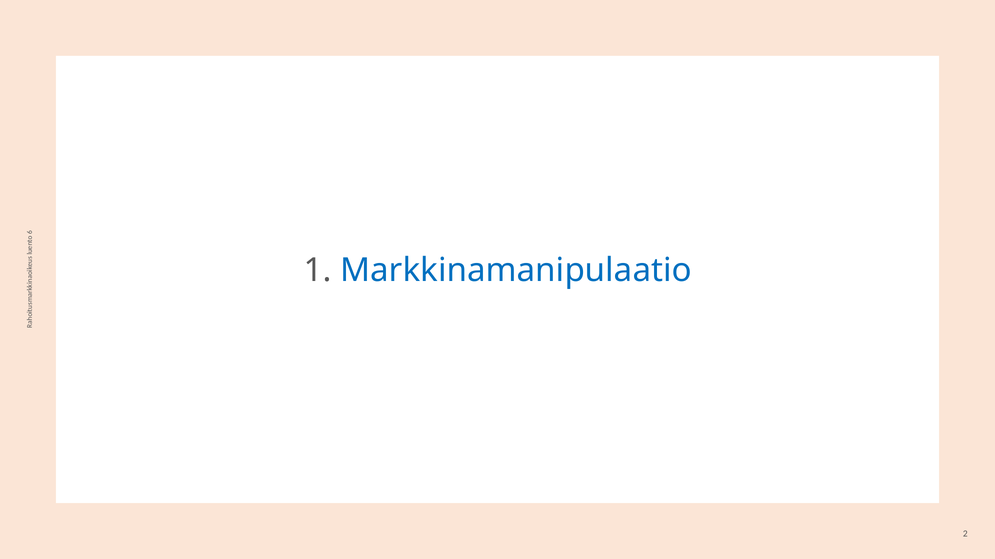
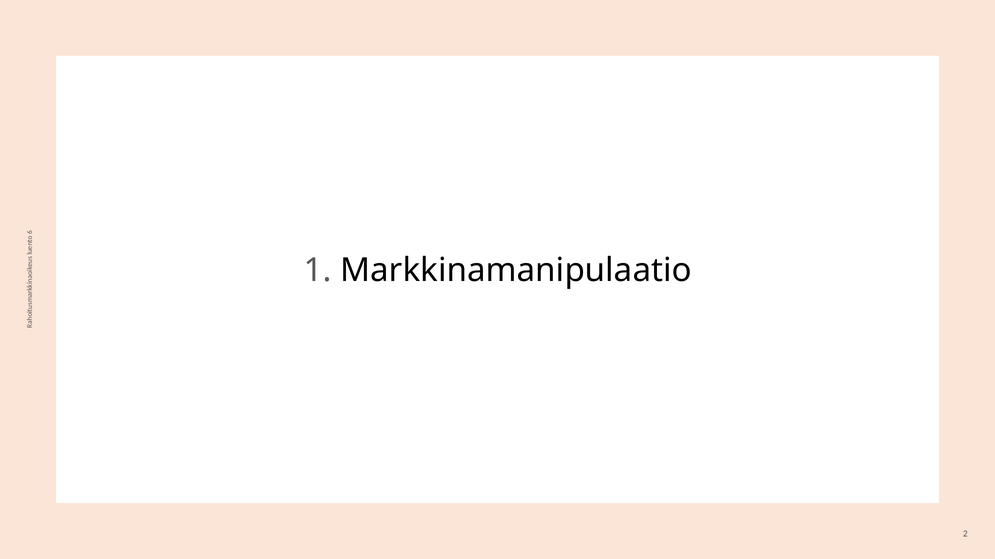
Markkinamanipulaatio colour: blue -> black (516, 270)
